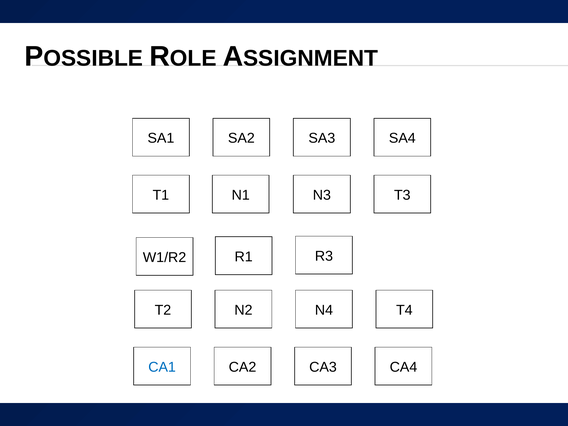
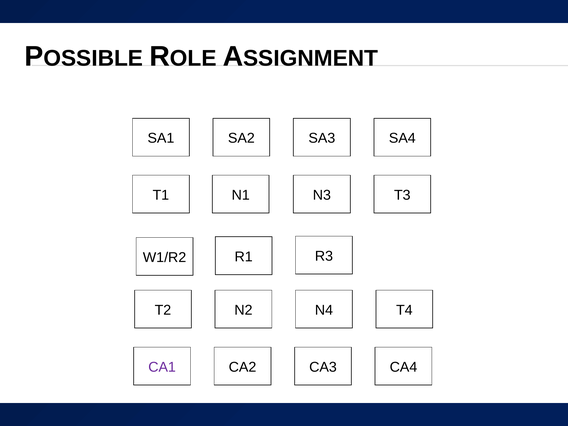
CA1 colour: blue -> purple (162, 367)
